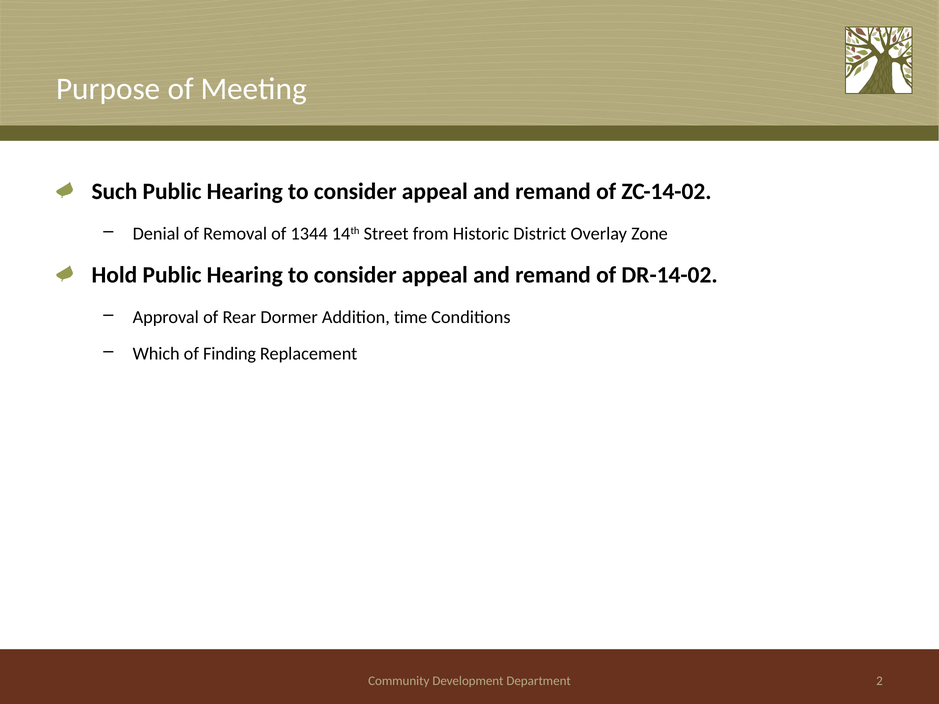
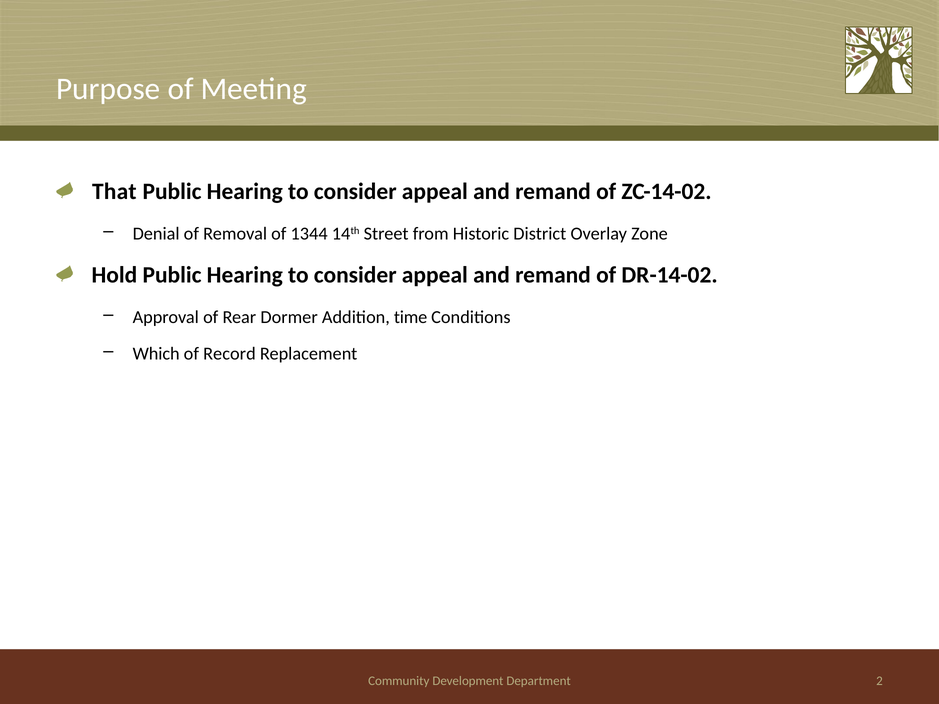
Such: Such -> That (114, 192)
Finding: Finding -> Record (229, 354)
